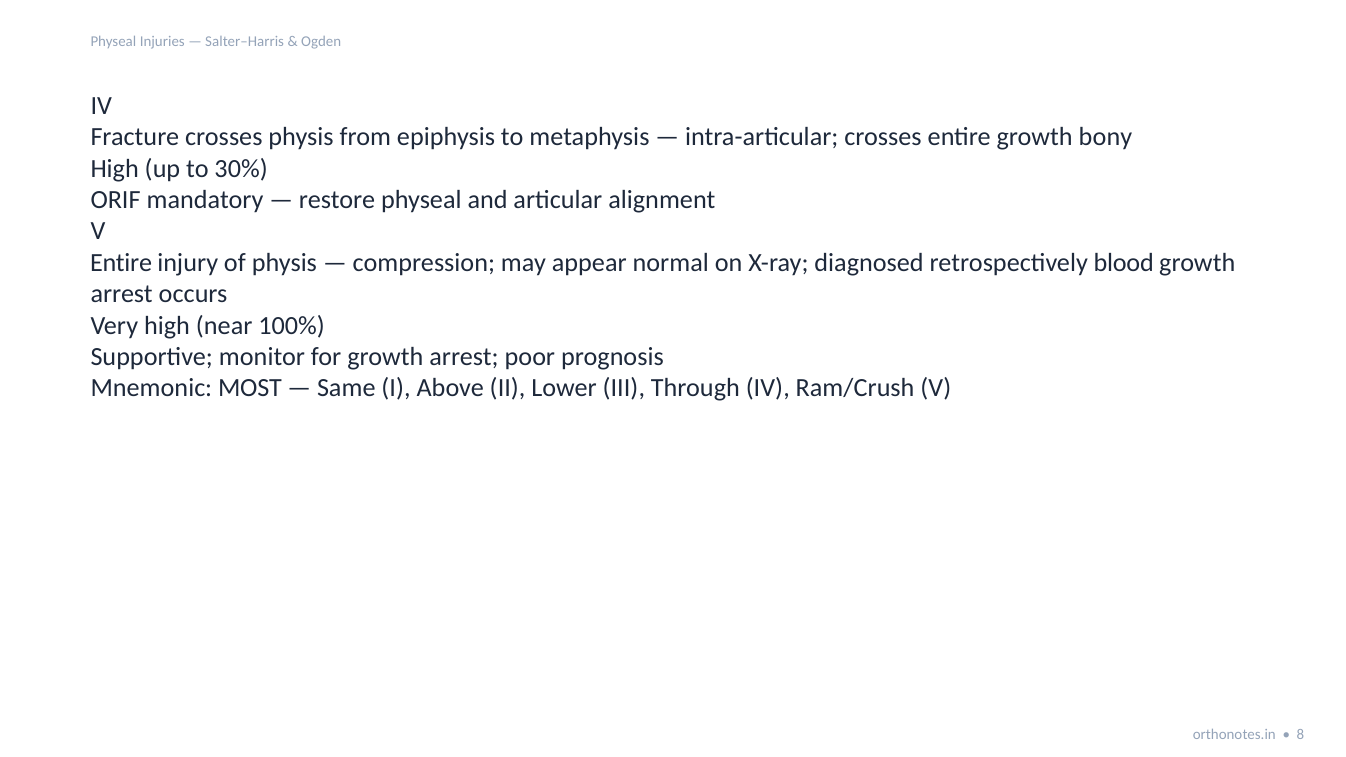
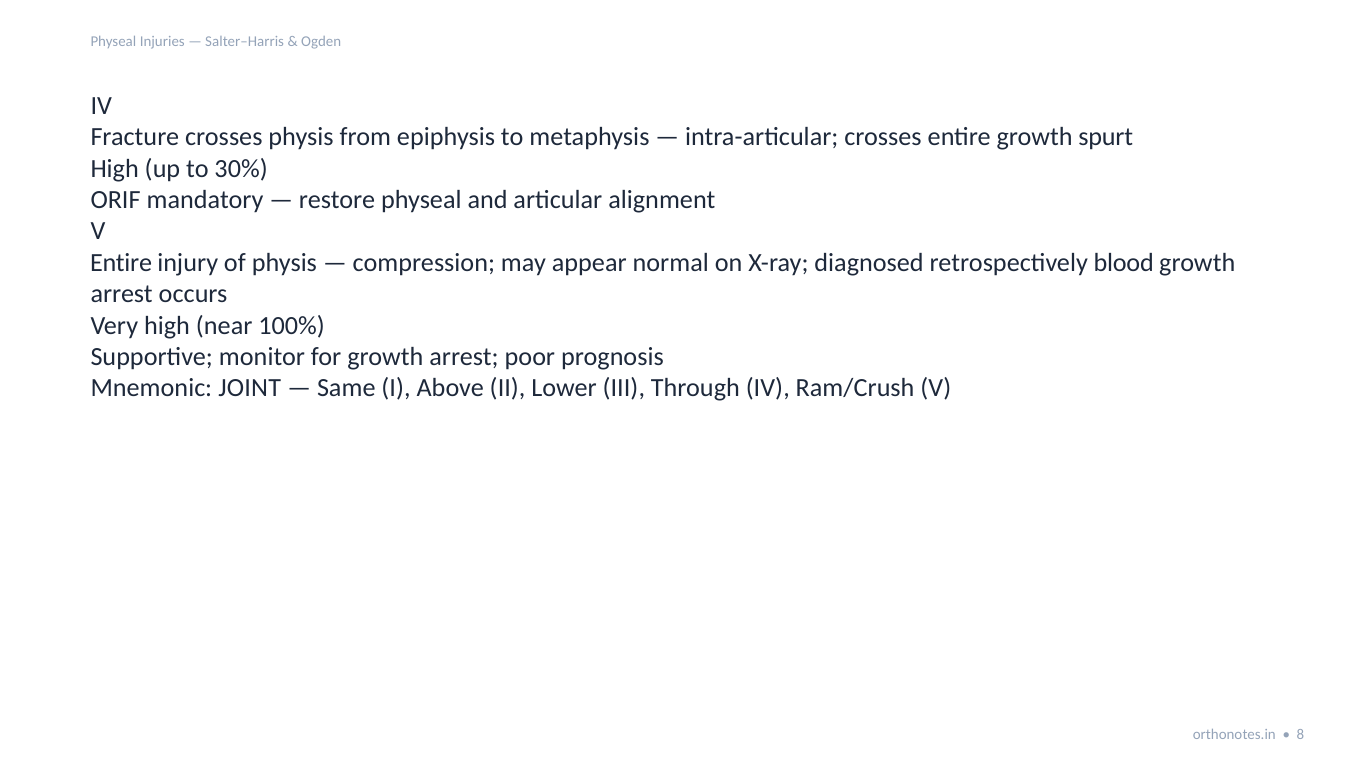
bony: bony -> spurt (1106, 137)
MOST: MOST -> JOINT (250, 388)
